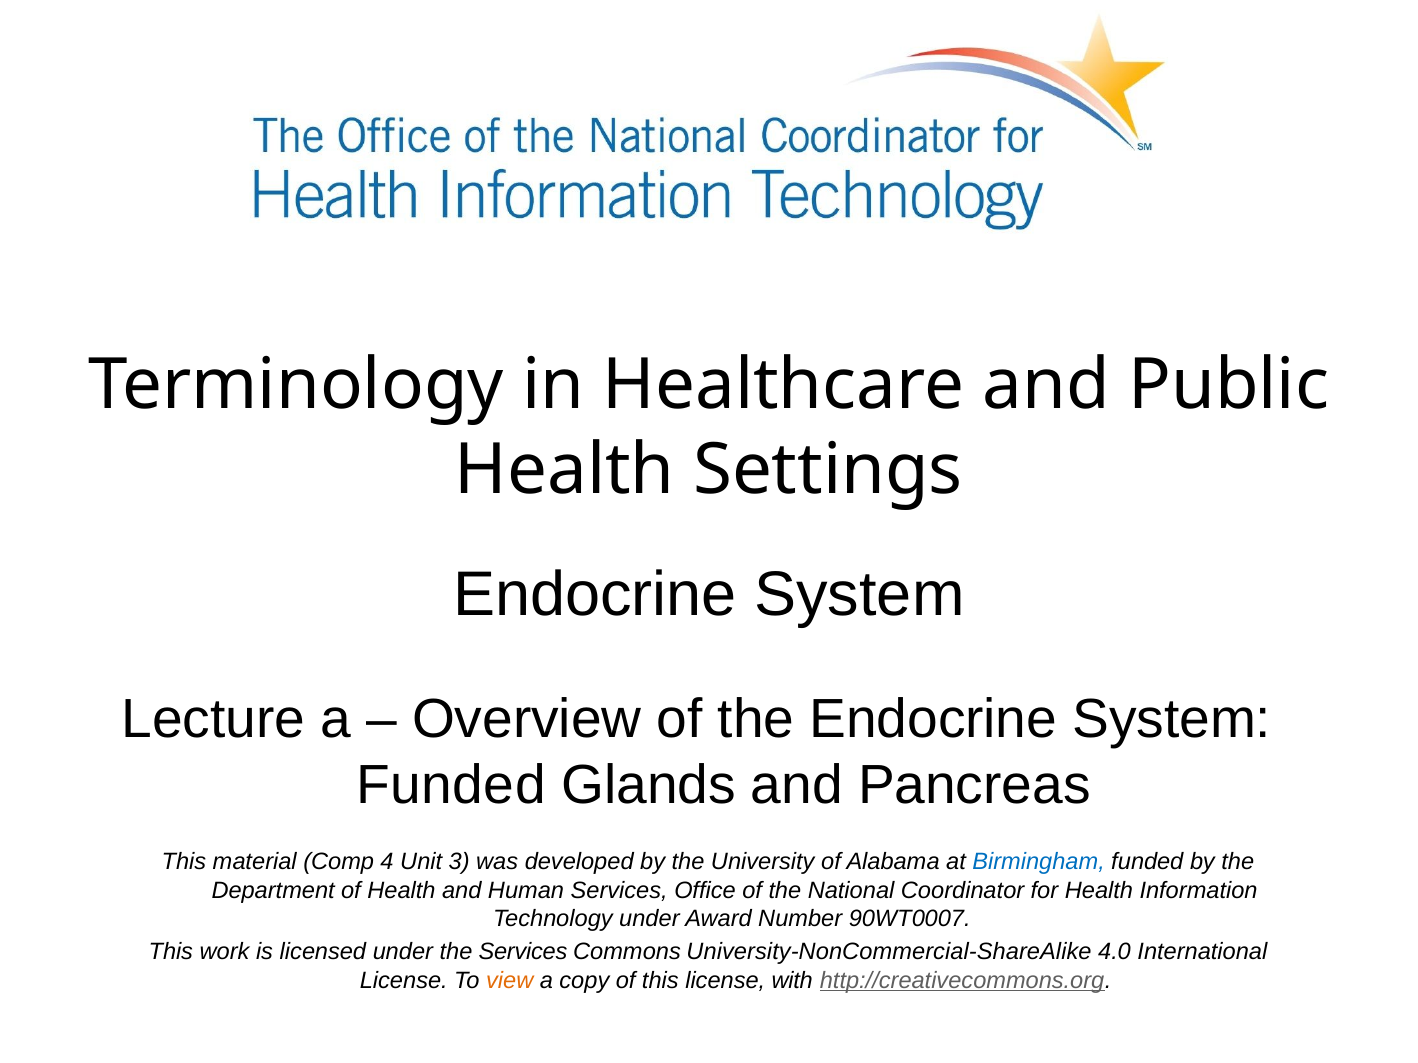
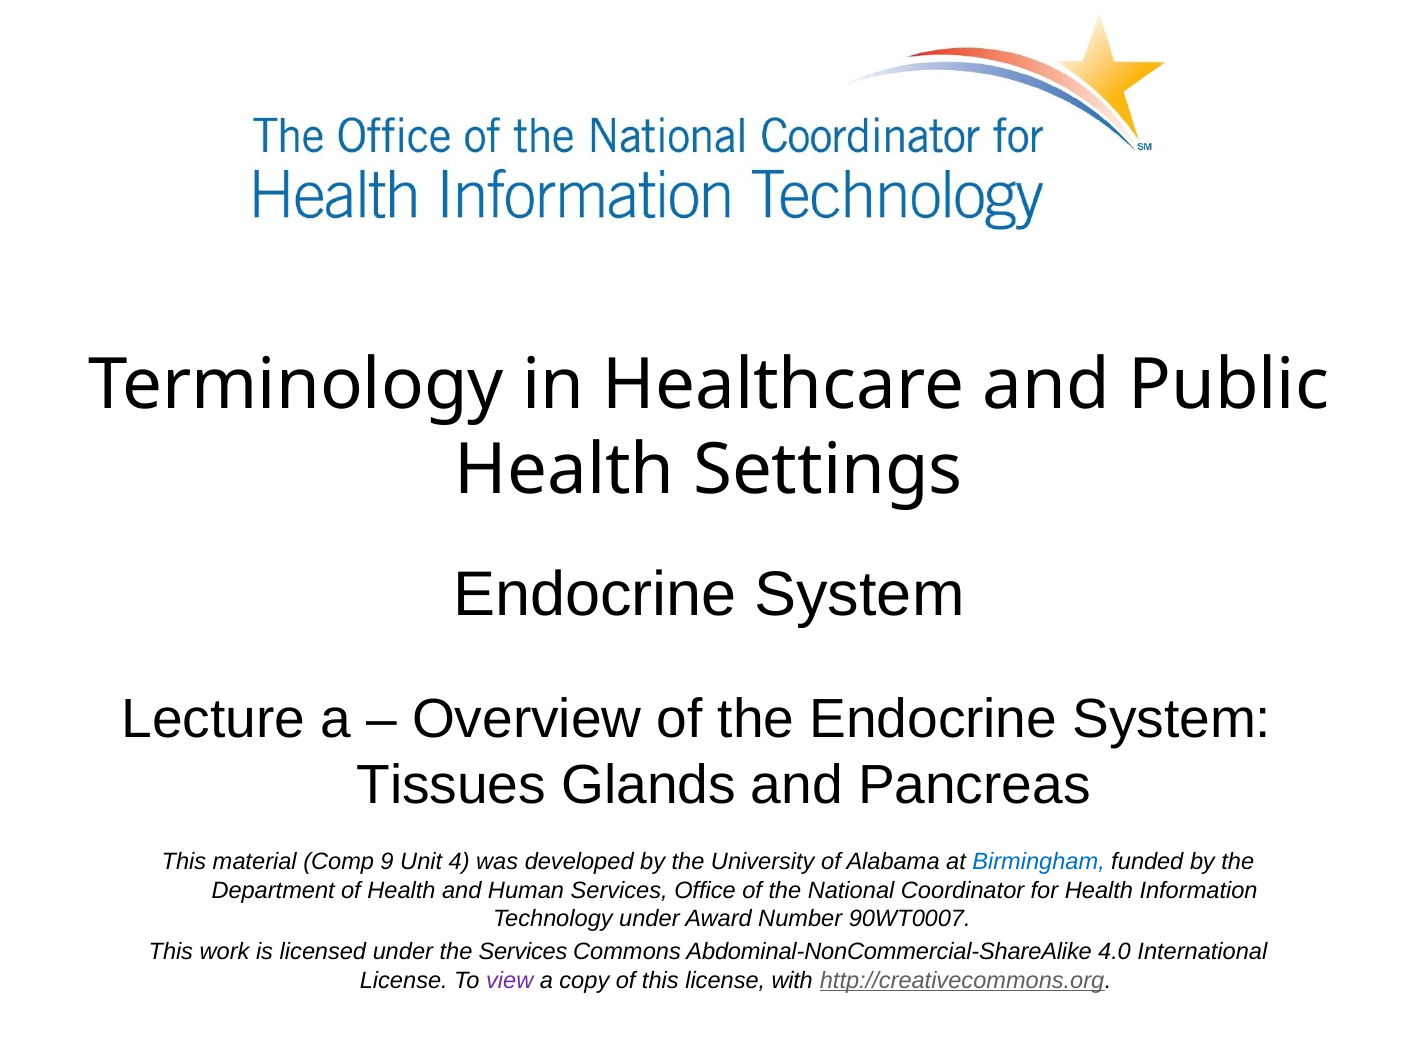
Funded: Funded -> Tissues (451, 786)
4: 4 -> 9 (387, 863)
3: 3 -> 4 (459, 863)
University-NonCommercial-ShareAlike: University-NonCommercial-ShareAlike -> Abdominal-NonCommercial-ShareAlike (889, 952)
view colour: orange -> purple (510, 981)
